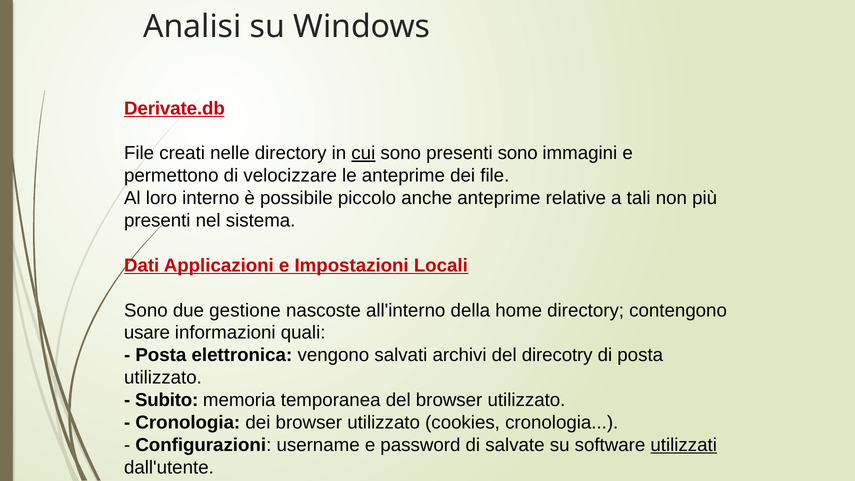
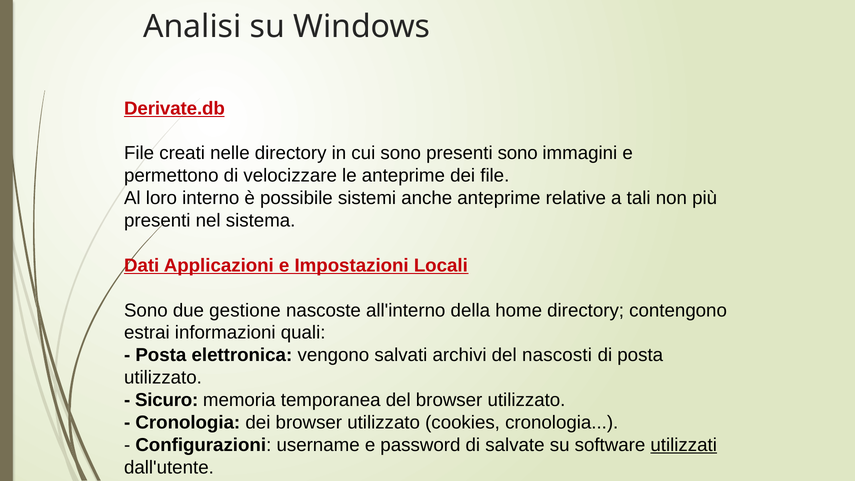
cui underline: present -> none (363, 153)
piccolo: piccolo -> sistemi (367, 198)
usare: usare -> estrai (147, 333)
direcotry: direcotry -> nascosti (557, 355)
Subito: Subito -> Sicuro (167, 400)
